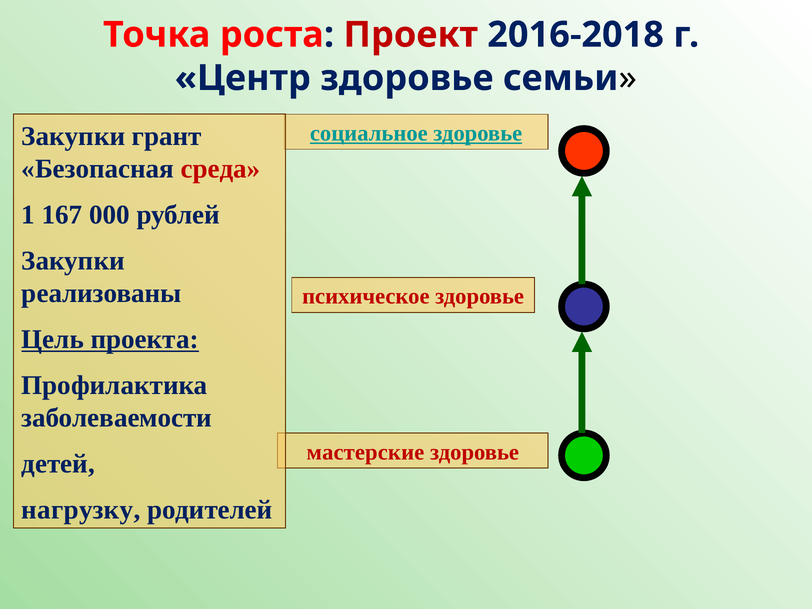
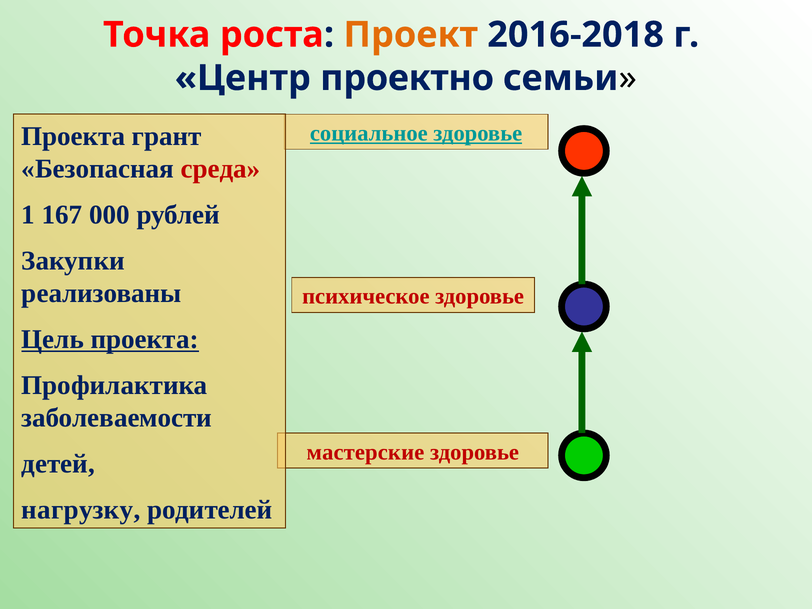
Проект colour: red -> orange (411, 35)
Центр здоровье: здоровье -> проектно (407, 78)
Закупки: Закупки -> Проекта (73, 136)
